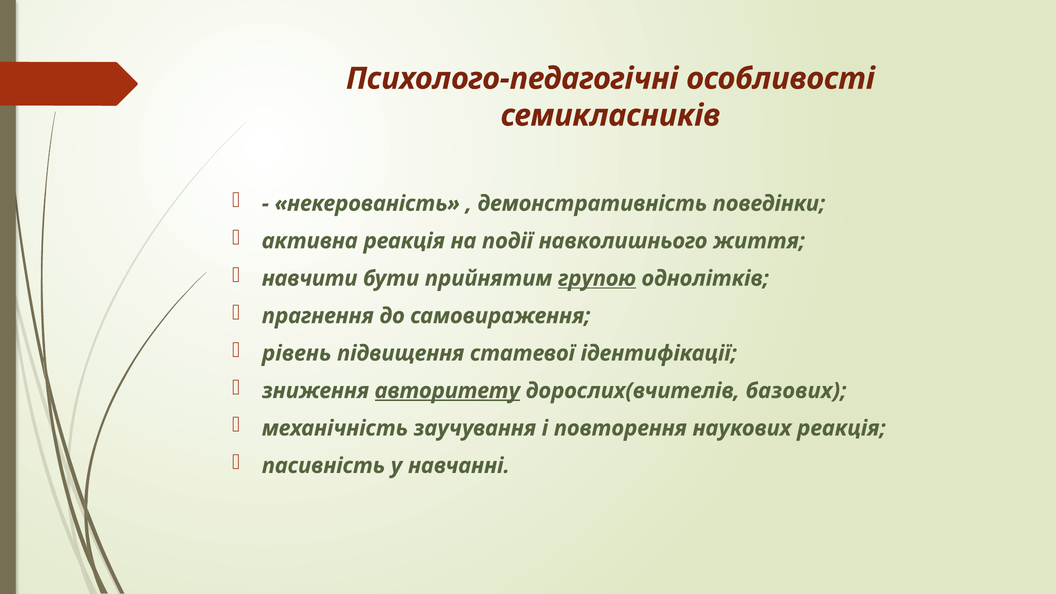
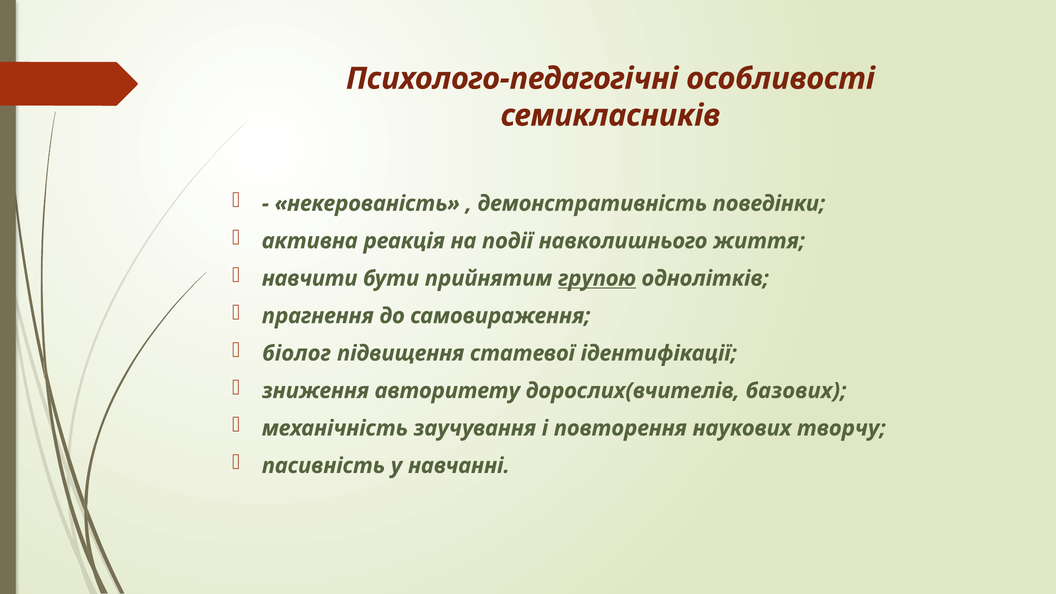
рівень: рівень -> біолог (296, 353)
авторитету underline: present -> none (447, 391)
наукових реакція: реакція -> творчу (841, 428)
